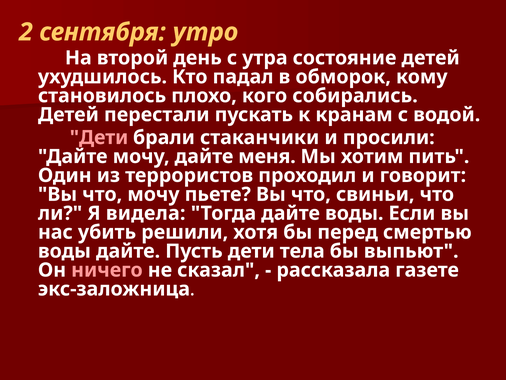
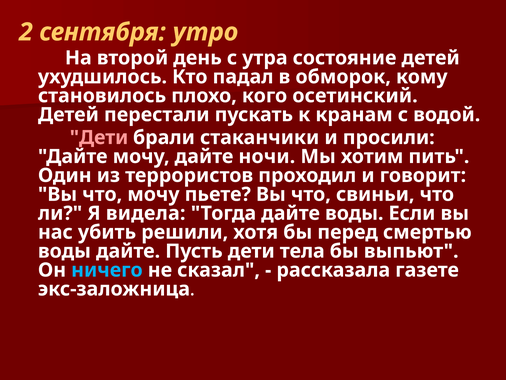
собирались: собирались -> осетинский (355, 96)
меня: меня -> ночи (267, 156)
ничего colour: pink -> light blue (107, 270)
